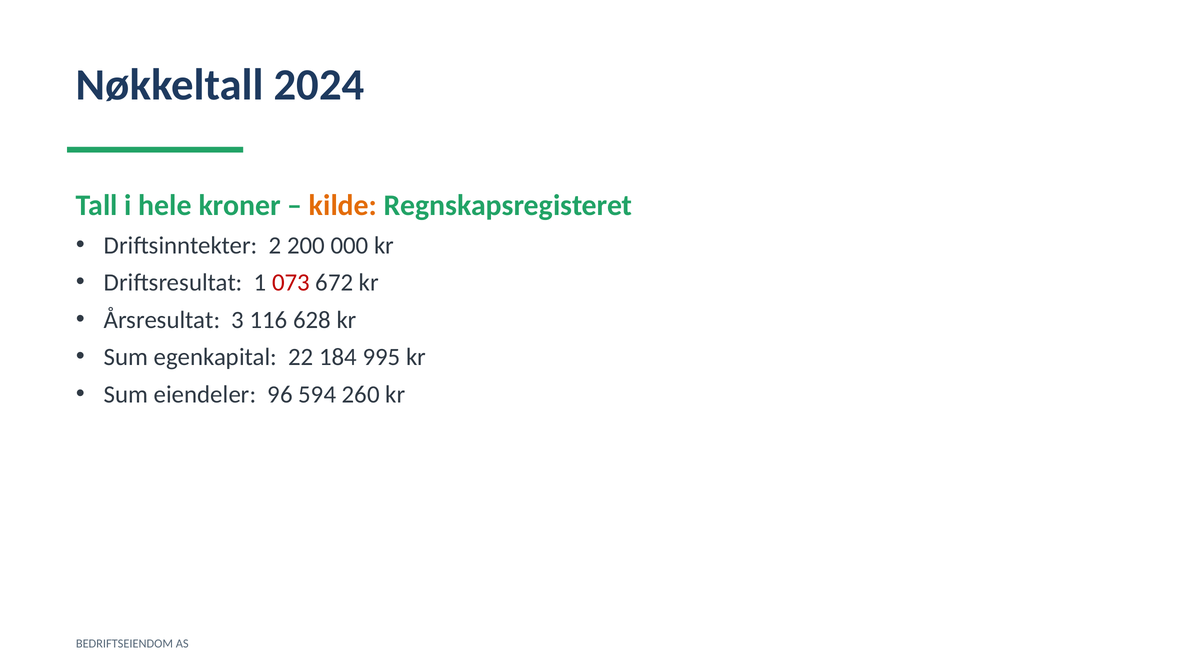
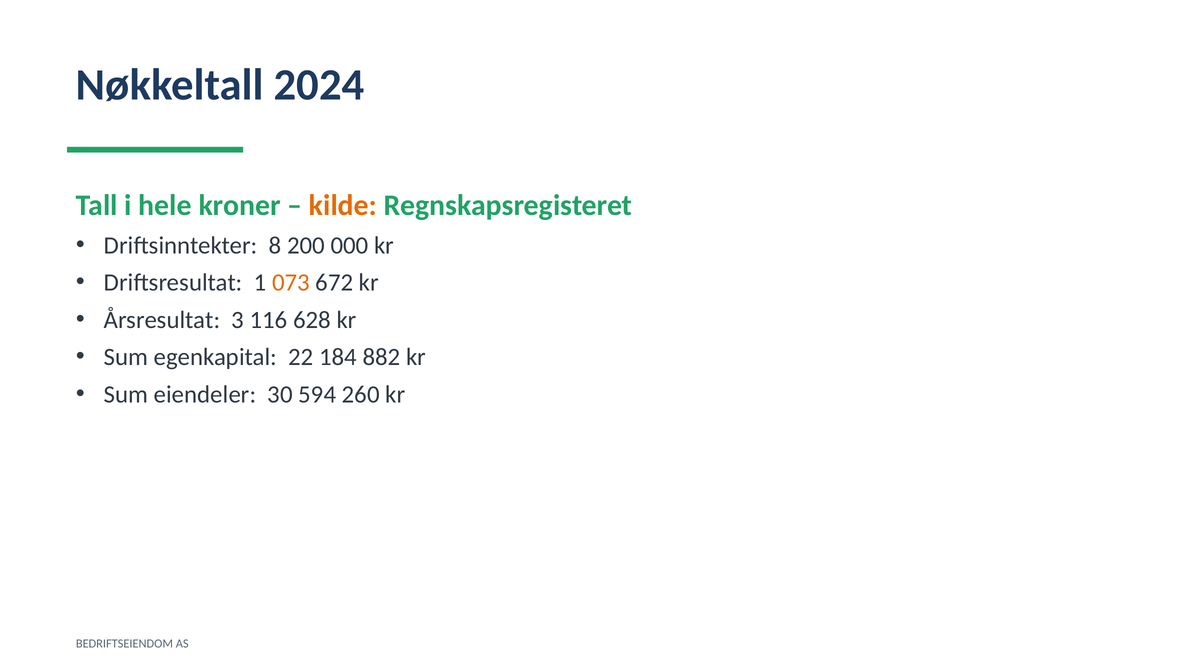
2: 2 -> 8 (275, 245)
073 colour: red -> orange (291, 283)
995: 995 -> 882 (382, 357)
96: 96 -> 30 (280, 395)
